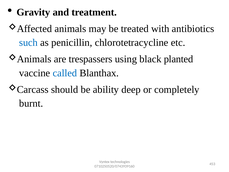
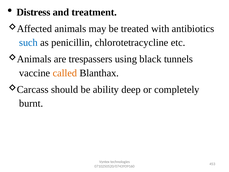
Gravity: Gravity -> Distress (33, 12)
planted: planted -> tunnels (178, 59)
called colour: blue -> orange (65, 73)
